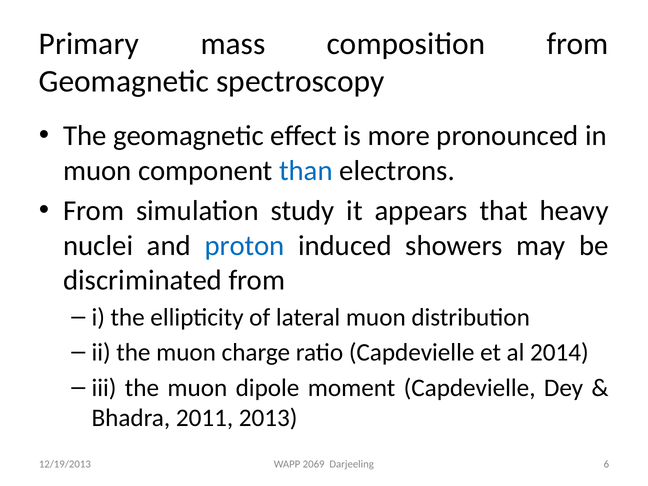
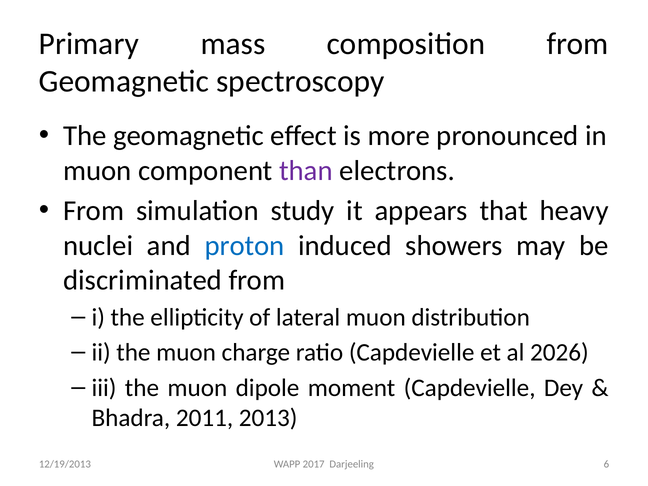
than colour: blue -> purple (306, 171)
2014: 2014 -> 2026 (559, 352)
2069: 2069 -> 2017 (314, 464)
